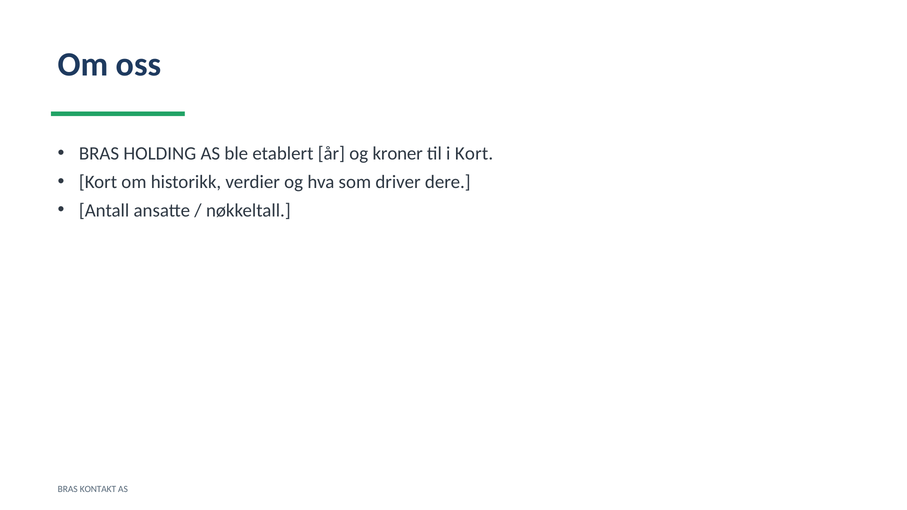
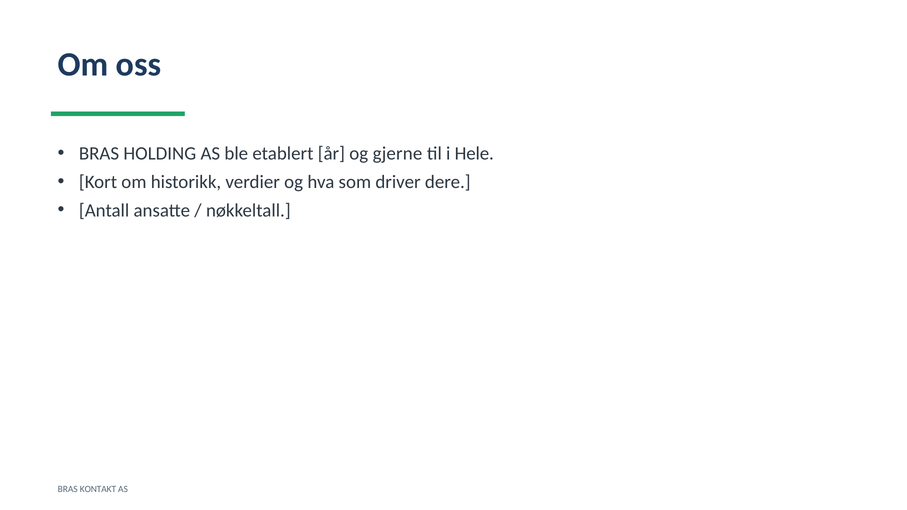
kroner: kroner -> gjerne (398, 154)
i Kort: Kort -> Hele (474, 154)
